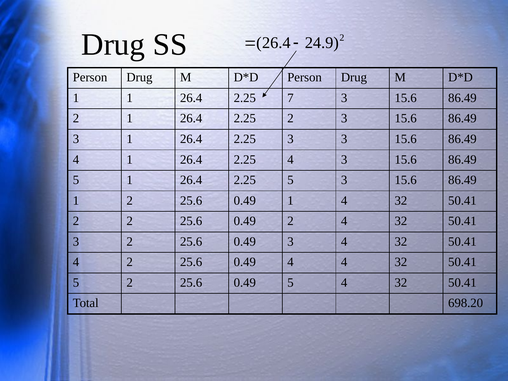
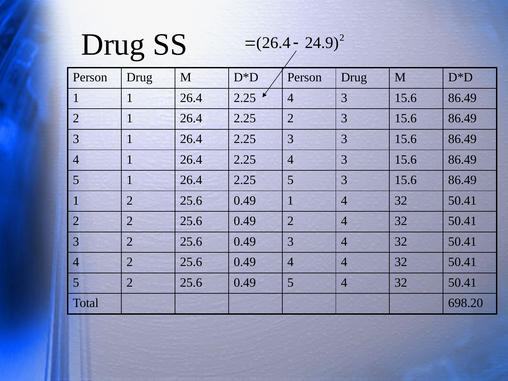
7: 7 -> 4 (290, 98)
